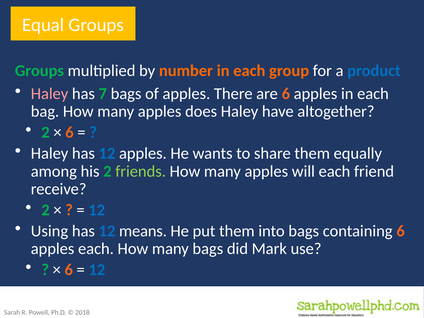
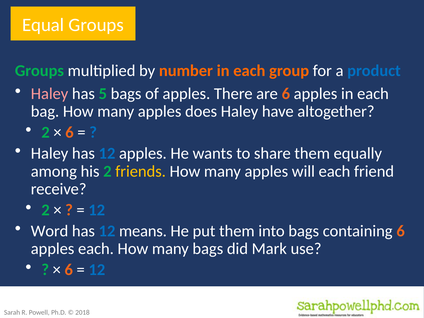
7: 7 -> 5 (103, 94)
friends colour: light green -> yellow (141, 171)
Using: Using -> Word (50, 231)
